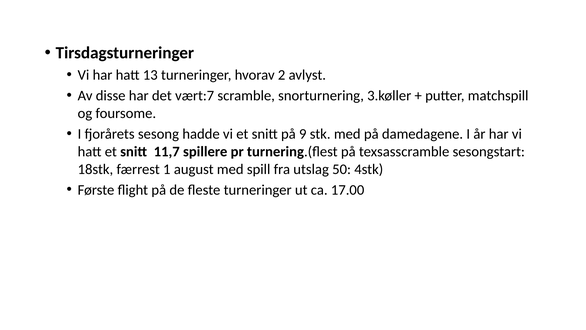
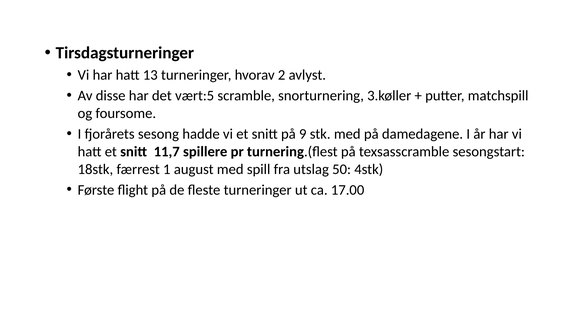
vært:7: vært:7 -> vært:5 (195, 96)
